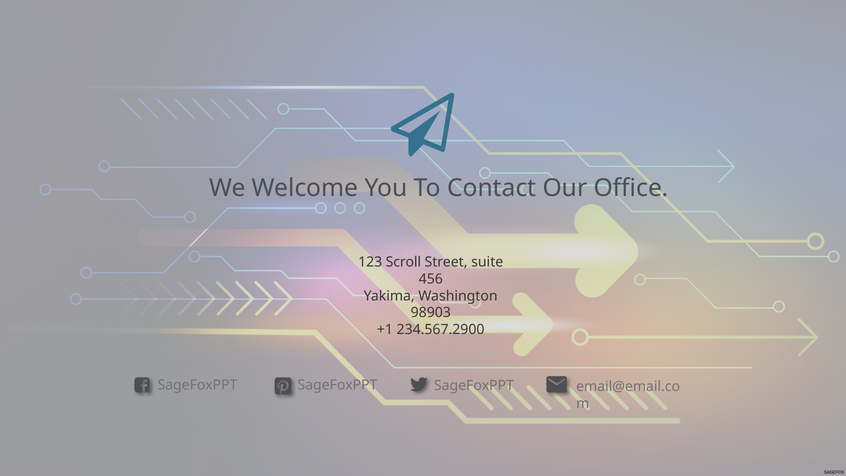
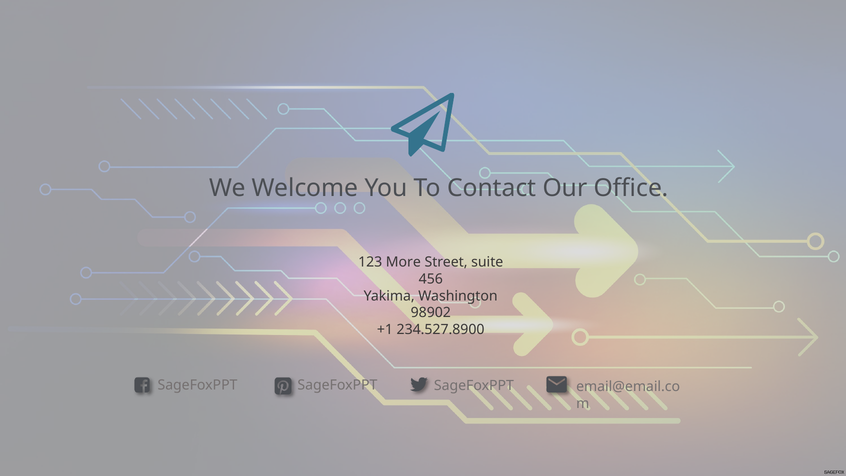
Scroll: Scroll -> More (403, 262)
98903: 98903 -> 98902 (431, 313)
234.567.2900: 234.567.2900 -> 234.527.8900 (441, 330)
